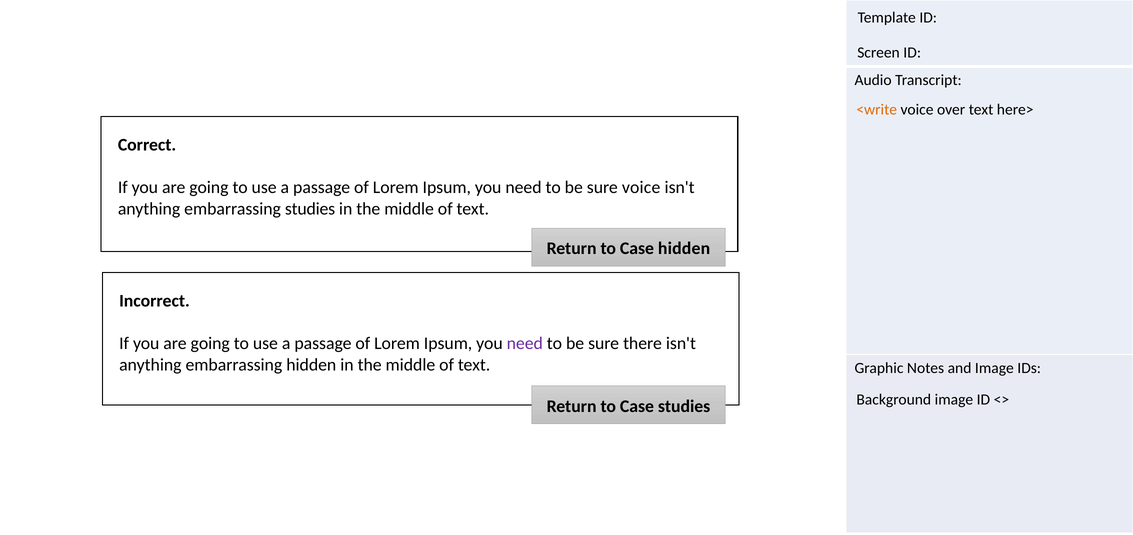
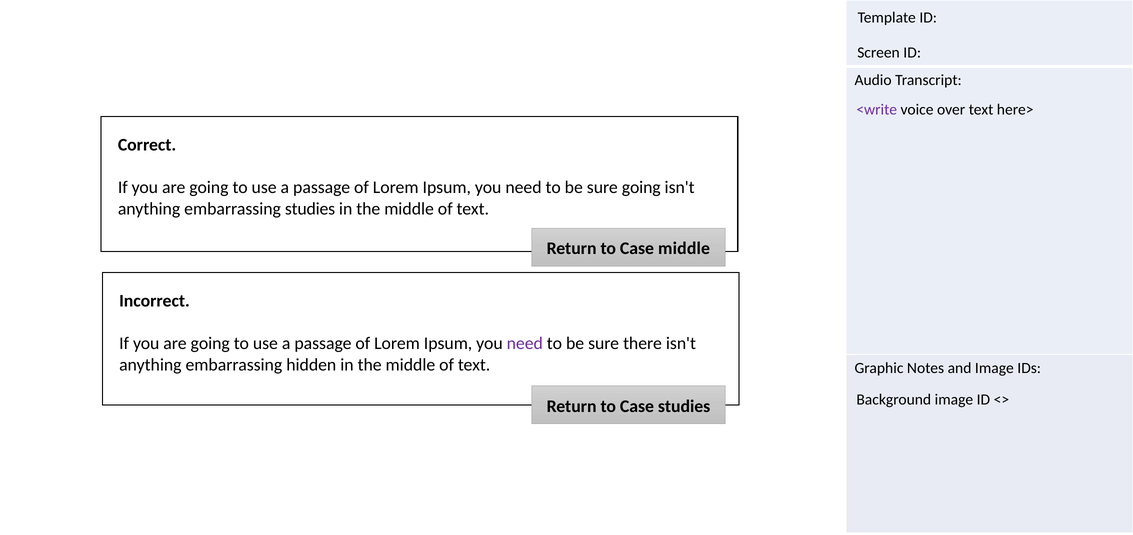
<write colour: orange -> purple (877, 110)
sure voice: voice -> going (641, 188)
Case hidden: hidden -> middle (684, 248)
